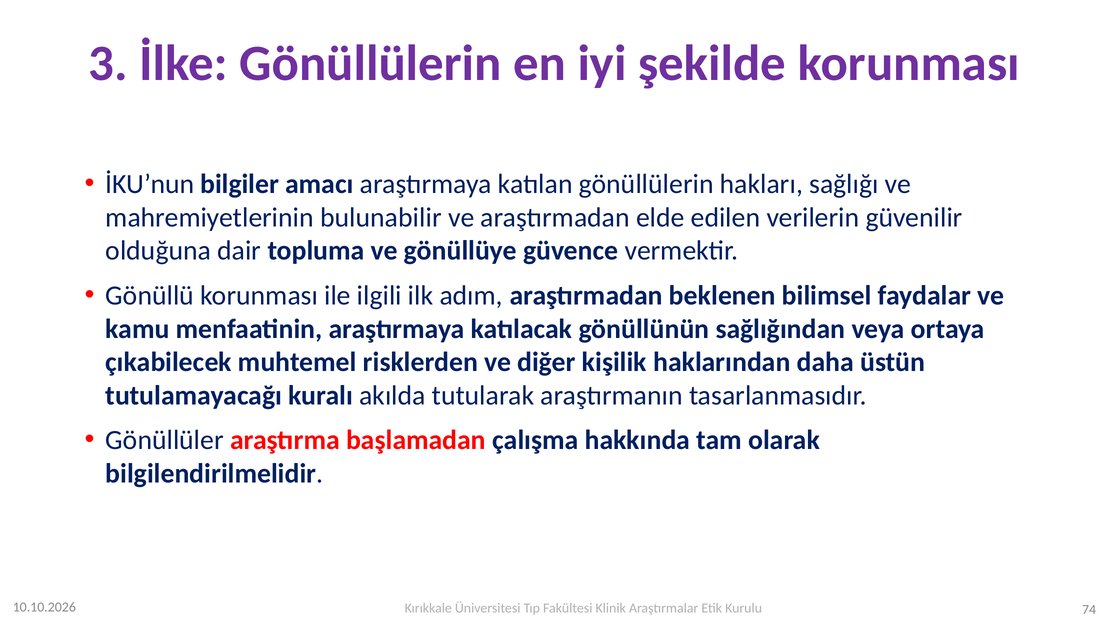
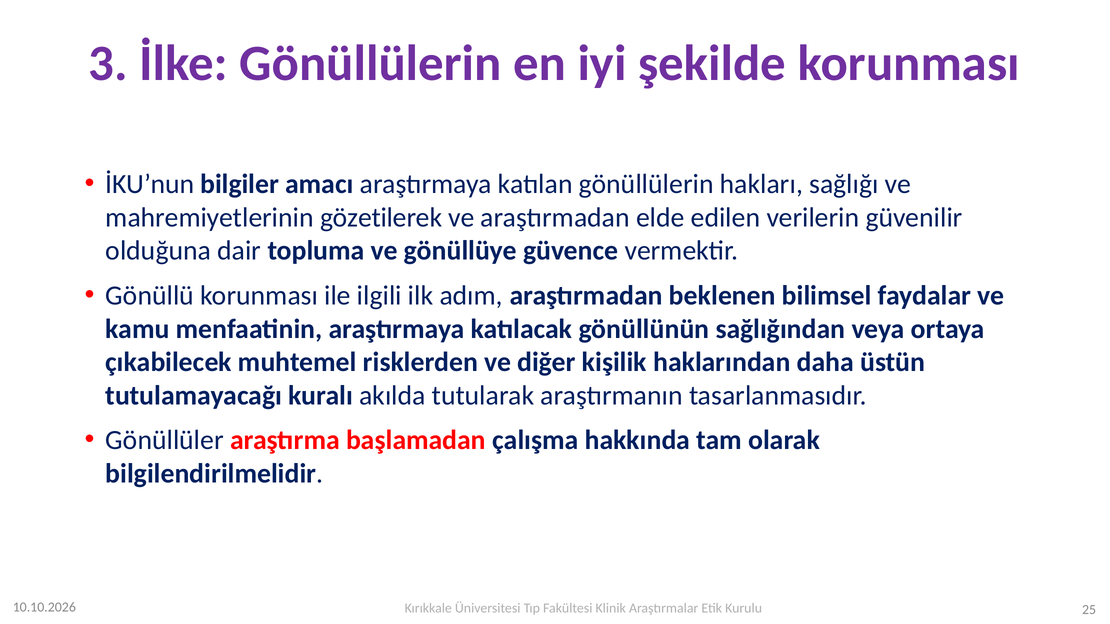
bulunabilir: bulunabilir -> gözetilerek (381, 218)
74: 74 -> 25 (1089, 610)
